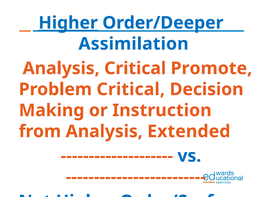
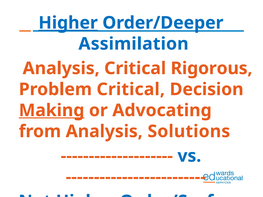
Promote: Promote -> Rigorous (212, 68)
Making underline: none -> present (52, 111)
Instruction: Instruction -> Advocating (162, 111)
Extended: Extended -> Solutions (189, 132)
